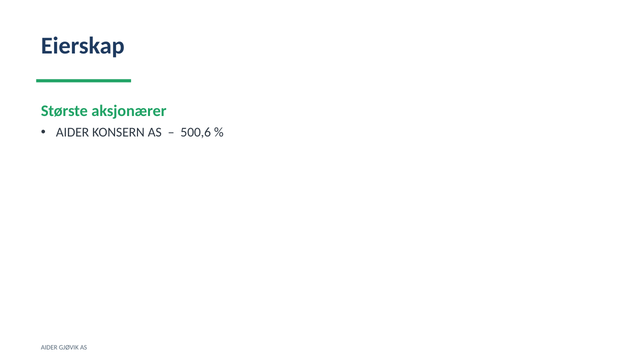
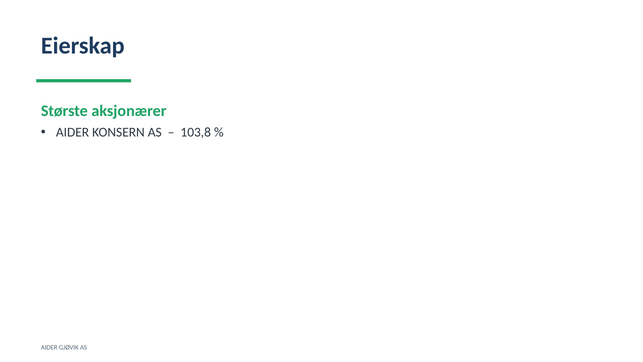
500,6: 500,6 -> 103,8 (196, 132)
